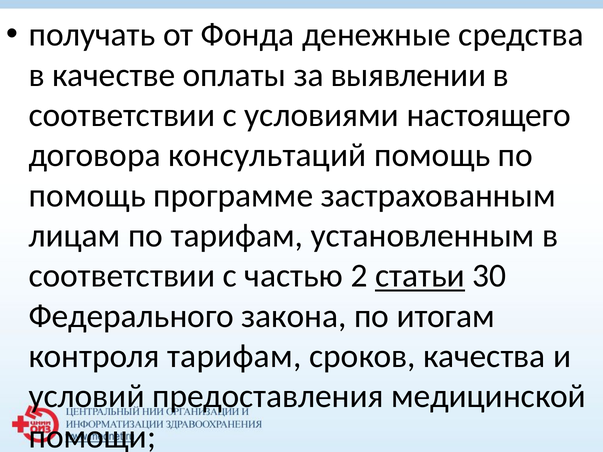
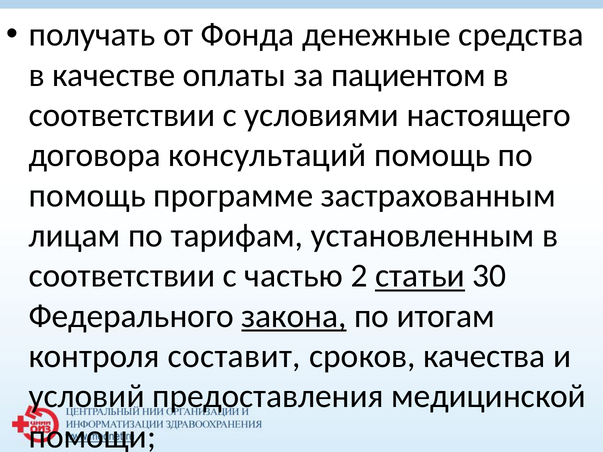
выявлении: выявлении -> пациентом (408, 75)
закона underline: none -> present (294, 316)
контроля тарифам: тарифам -> составит (234, 356)
